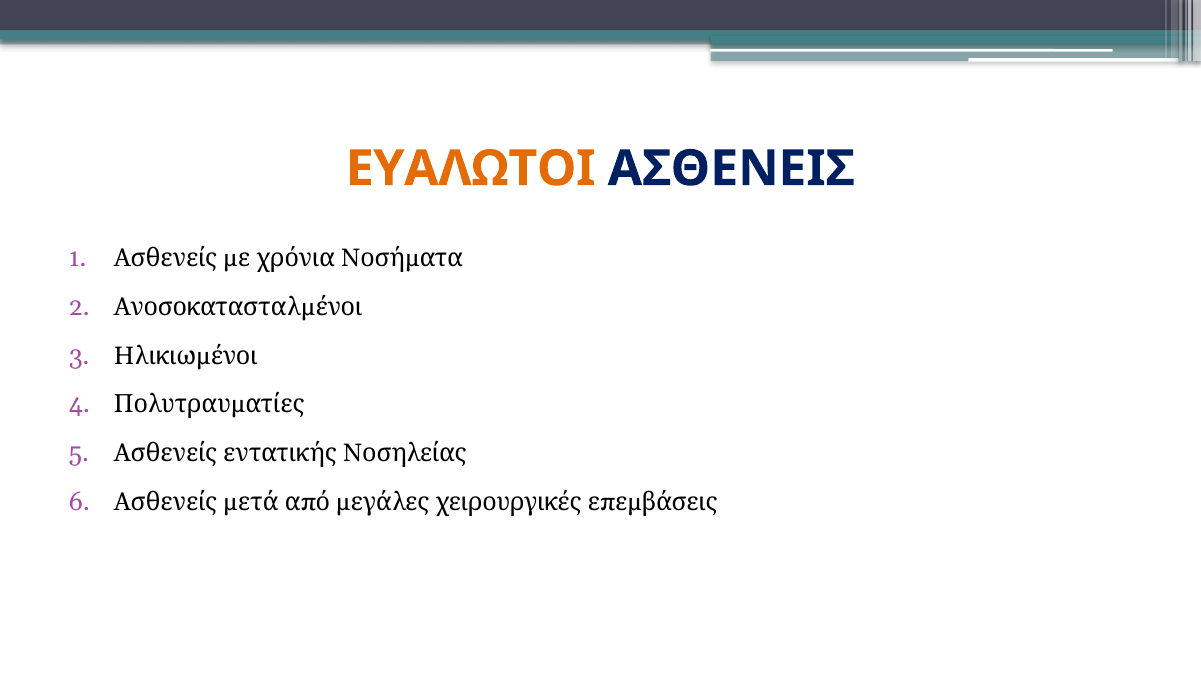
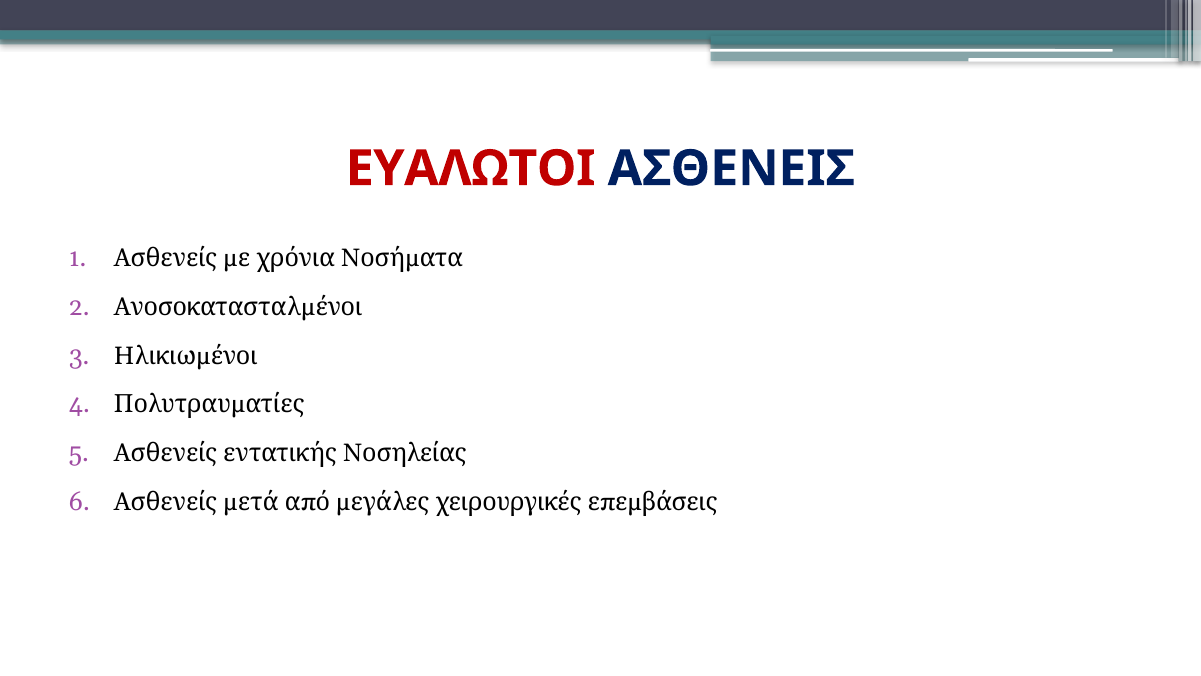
ΕΥΑΛΩΤΟΙ colour: orange -> red (471, 169)
